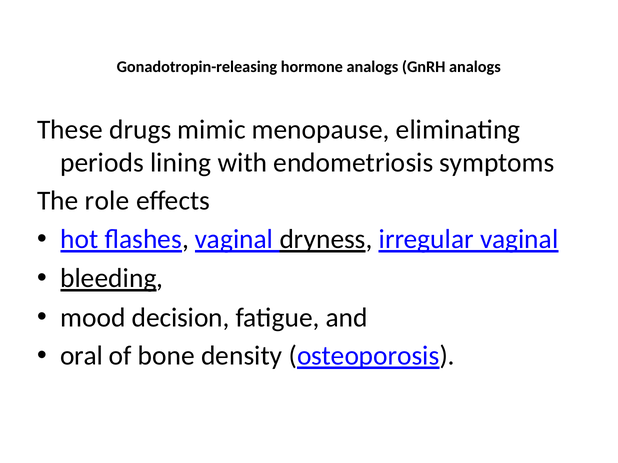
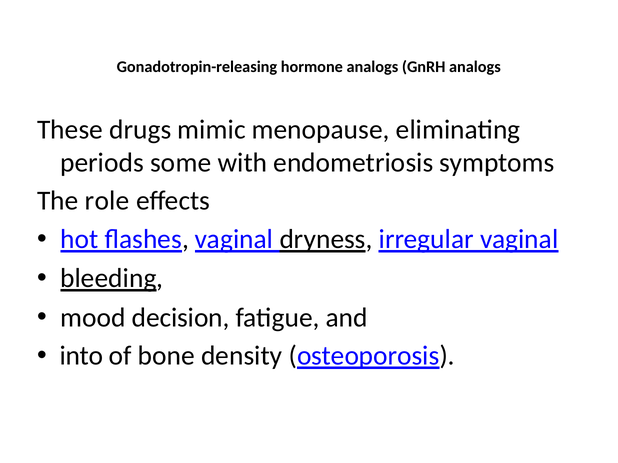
lining: lining -> some (181, 163)
oral: oral -> into (82, 356)
